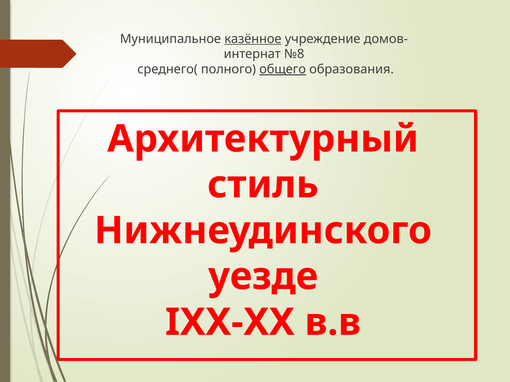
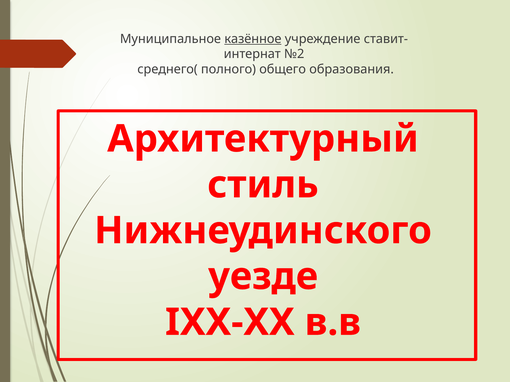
домов-: домов- -> ставит- (386, 39)
№8: №8 -> №2 (294, 54)
общего underline: present -> none (283, 69)
